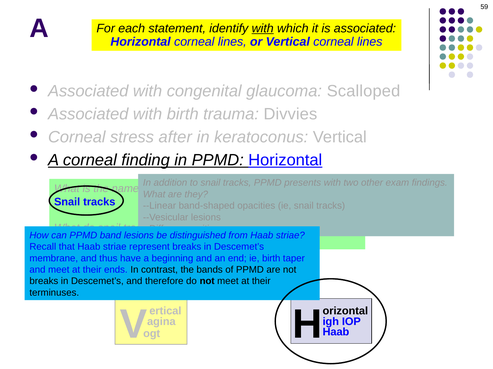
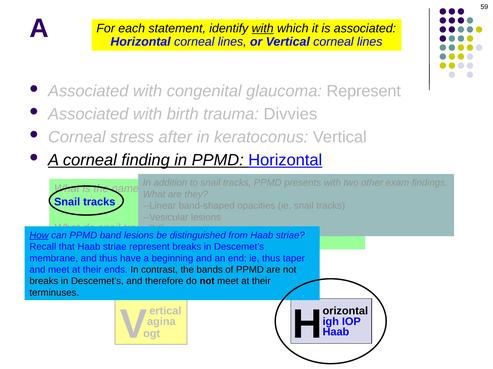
glaucoma Scalloped: Scalloped -> Represent (364, 91)
How underline: none -> present (39, 236)
ie birth: birth -> thus (271, 259)
